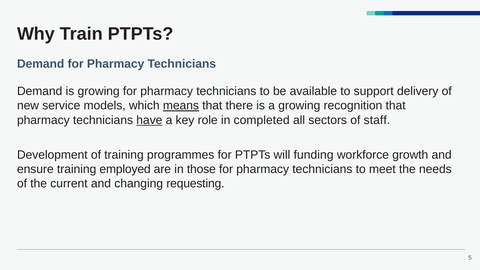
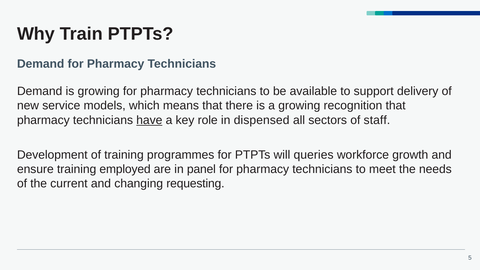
means underline: present -> none (181, 106)
completed: completed -> dispensed (262, 120)
funding: funding -> queries (314, 155)
those: those -> panel (201, 169)
